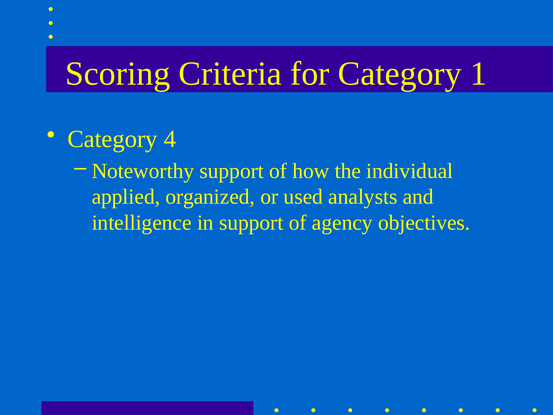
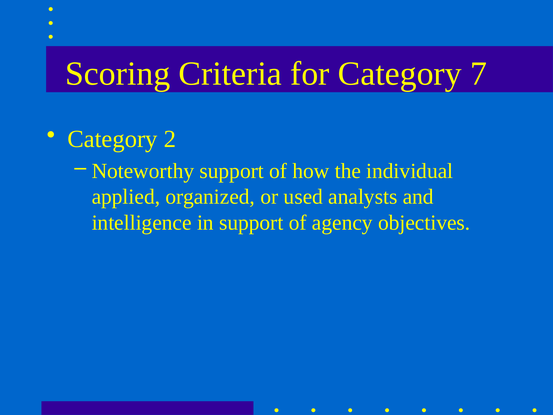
1: 1 -> 7 (479, 74)
4: 4 -> 2 (170, 139)
